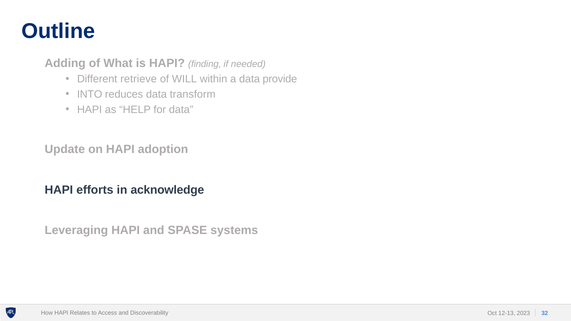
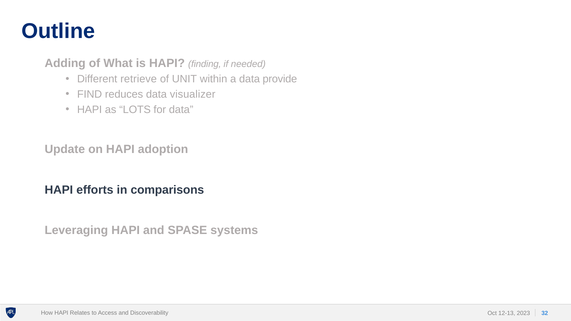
WILL: WILL -> UNIT (184, 79)
INTO: INTO -> FIND (90, 94)
transform: transform -> visualizer (193, 94)
HELP: HELP -> LOTS (135, 110)
acknowledge: acknowledge -> comparisons (167, 190)
